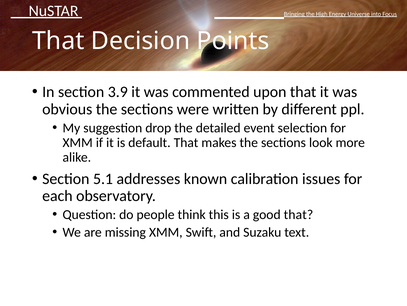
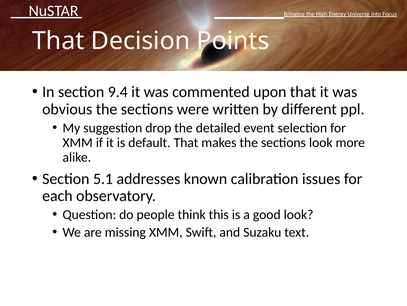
3.9: 3.9 -> 9.4 (118, 92)
good that: that -> look (299, 214)
